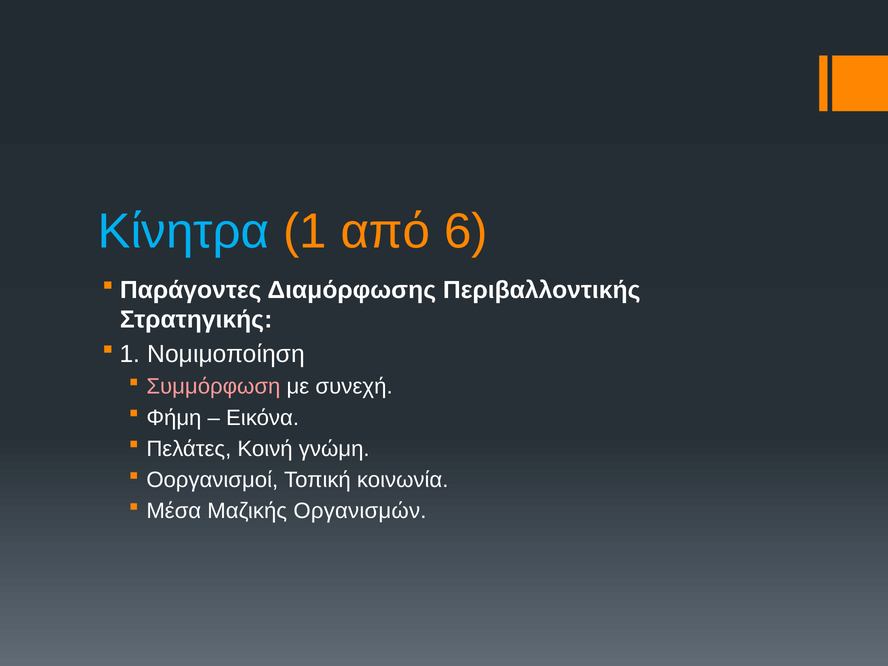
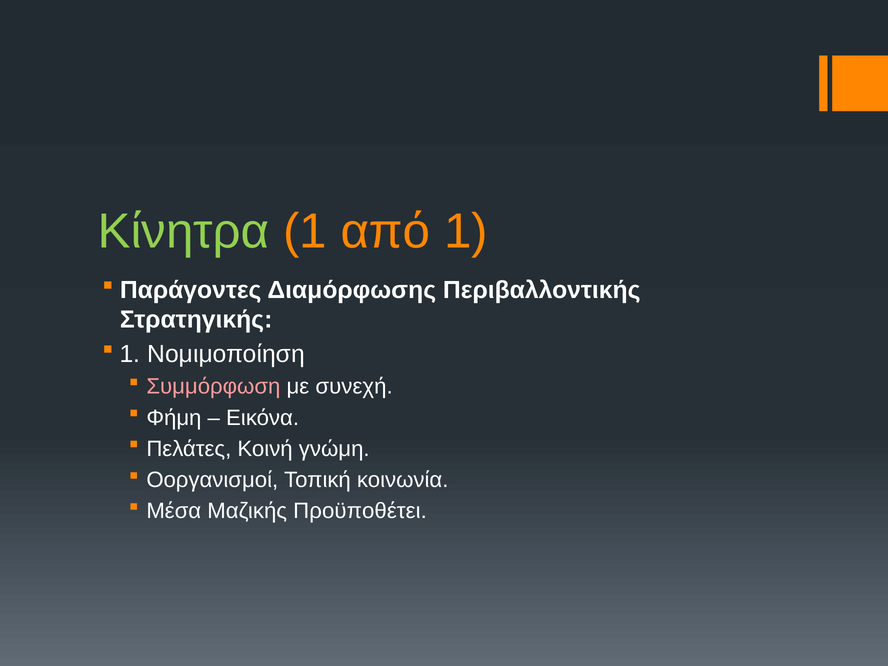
Κίνητρα colour: light blue -> light green (184, 231)
από 6: 6 -> 1 (466, 231)
Οργανισμών: Οργανισμών -> Προϋποθέτει (360, 511)
